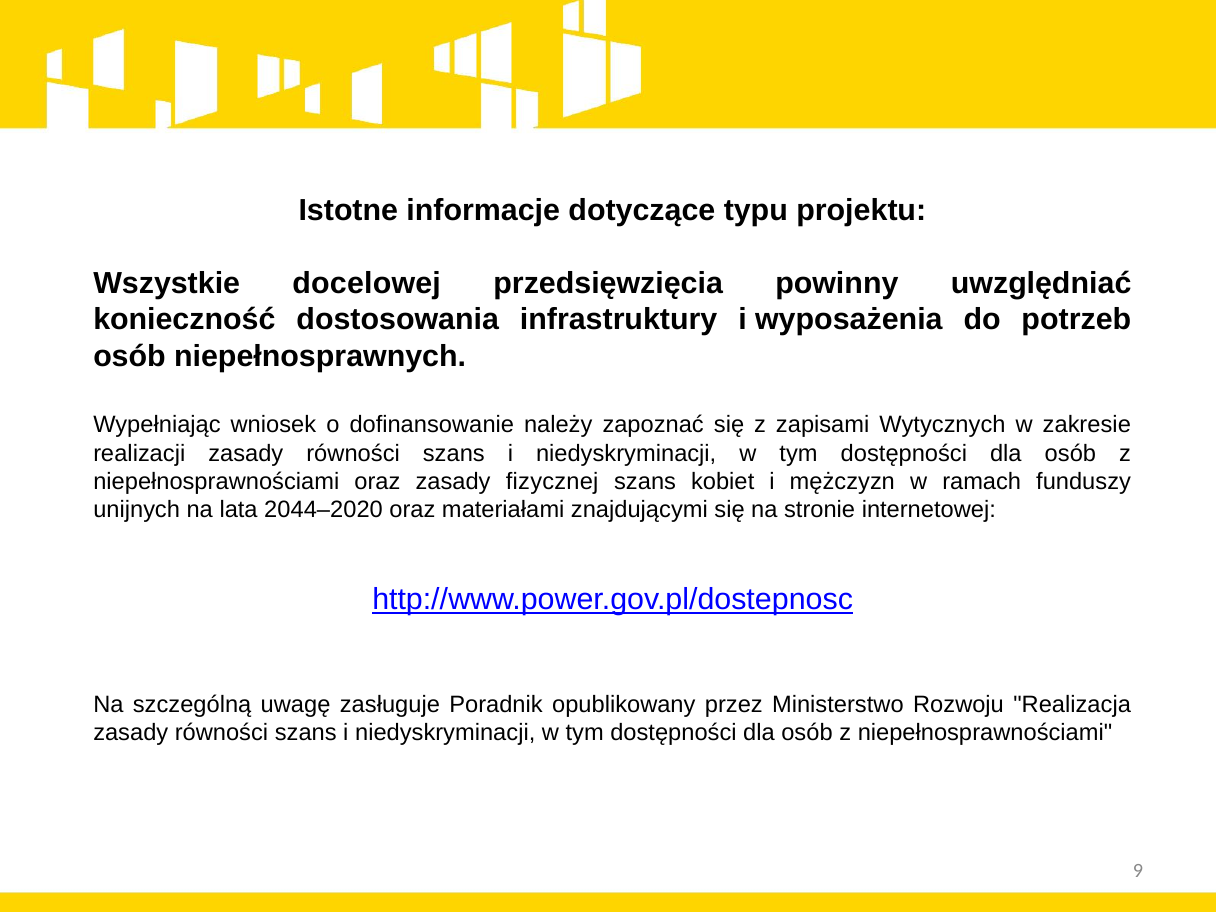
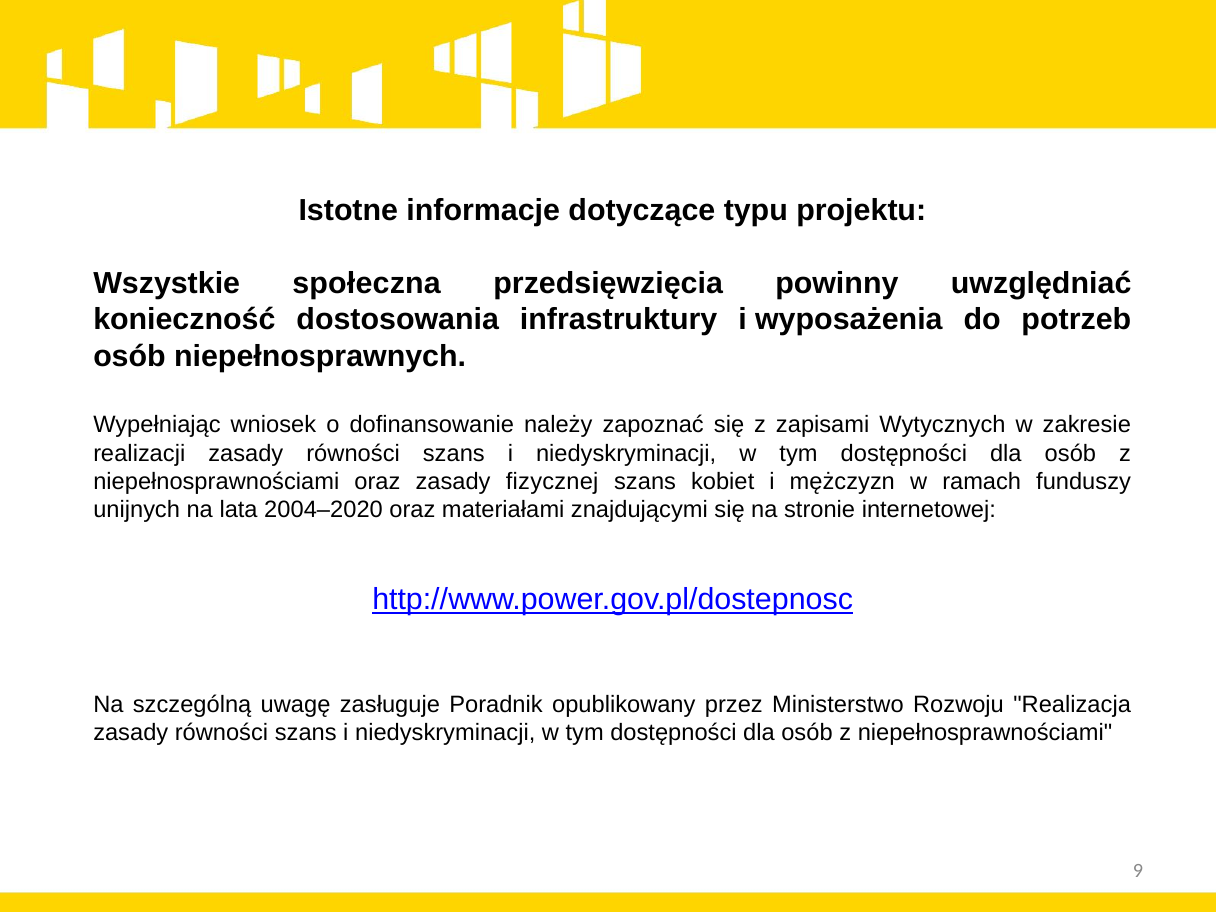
docelowej: docelowej -> społeczna (367, 283)
2044–2020: 2044–2020 -> 2004–2020 (324, 510)
